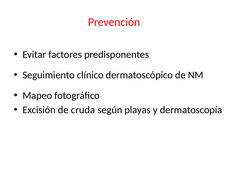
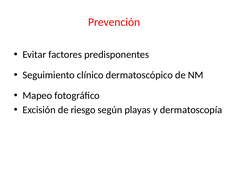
cruda: cruda -> riesgo (83, 110)
